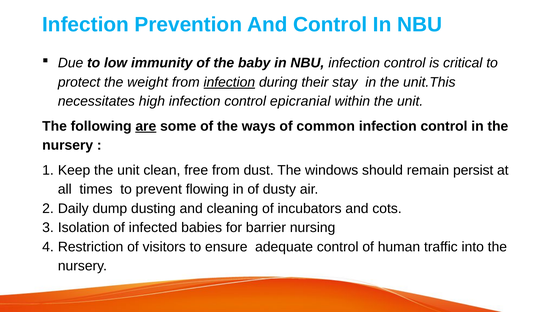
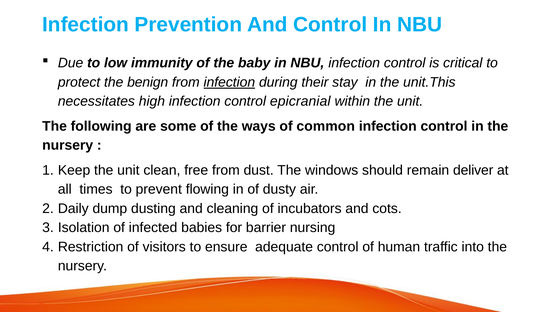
weight: weight -> benign (148, 82)
are underline: present -> none (146, 126)
persist: persist -> deliver (473, 170)
